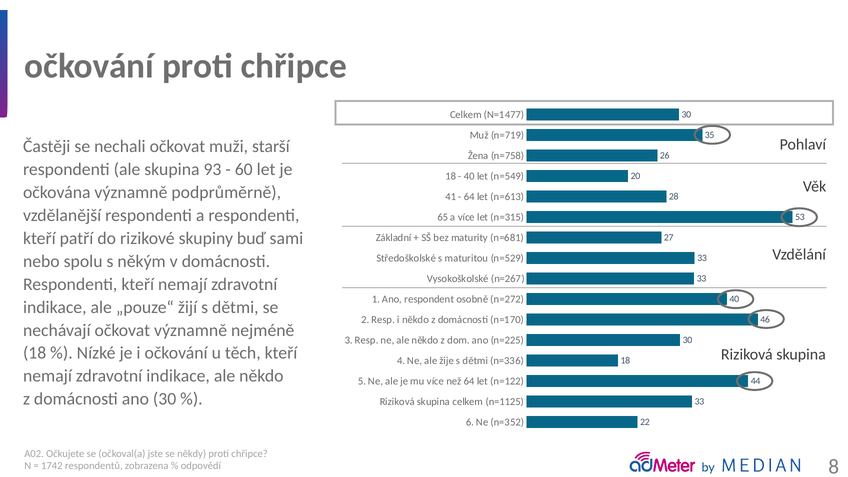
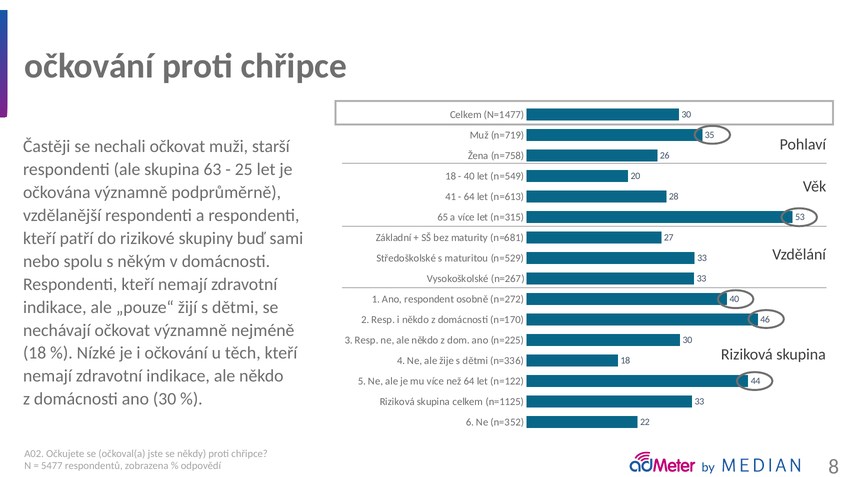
93: 93 -> 63 (212, 169)
60: 60 -> 25 (244, 169)
1742: 1742 -> 5477 (52, 466)
